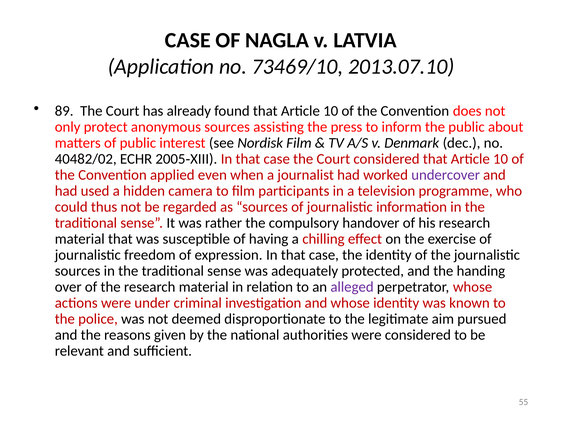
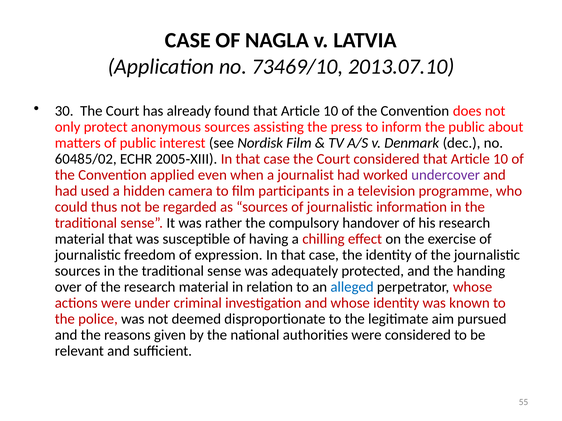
89: 89 -> 30 (64, 111)
40482/02: 40482/02 -> 60485/02 (86, 159)
alleged colour: purple -> blue (352, 287)
